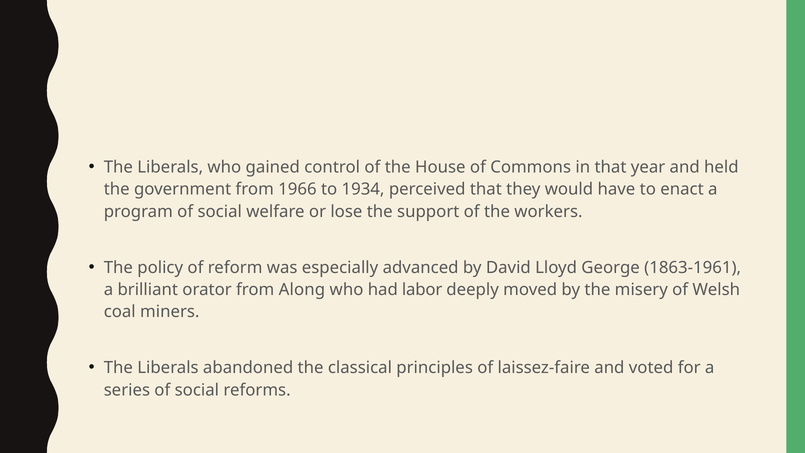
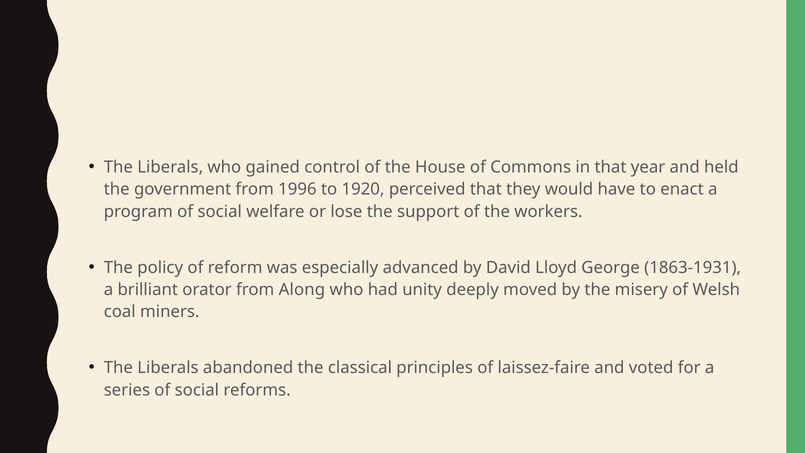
1966: 1966 -> 1996 (297, 189)
1934: 1934 -> 1920 (363, 189)
1863-1961: 1863-1961 -> 1863-1931 (693, 267)
labor: labor -> unity (422, 290)
